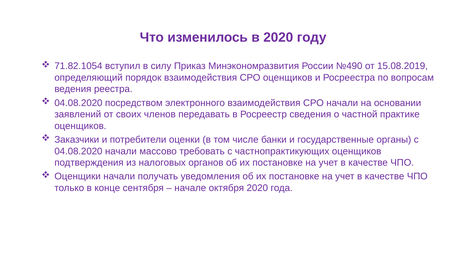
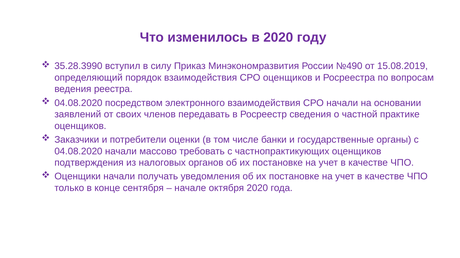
71.82.1054: 71.82.1054 -> 35.28.3990 (78, 66)
